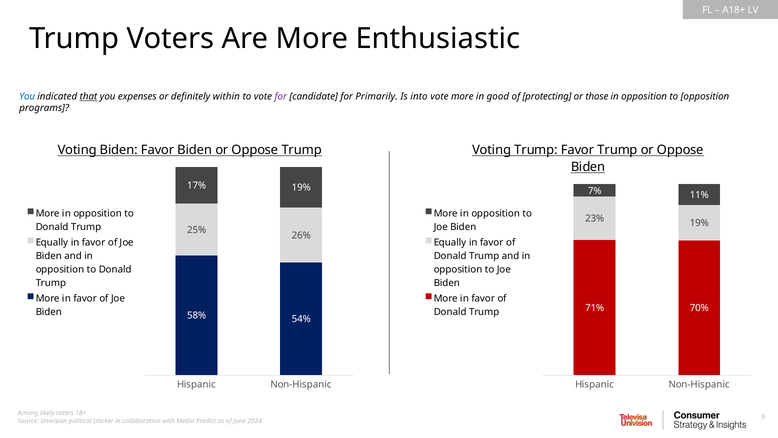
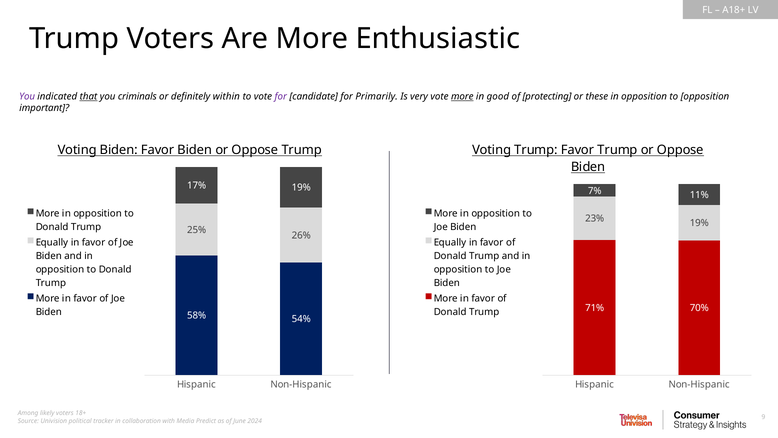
You colour: blue -> purple (27, 97)
expenses: expenses -> criminals (137, 97)
into: into -> very (419, 97)
more underline: none -> present (462, 97)
those: those -> these (597, 97)
programs: programs -> important (44, 108)
